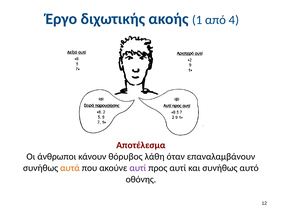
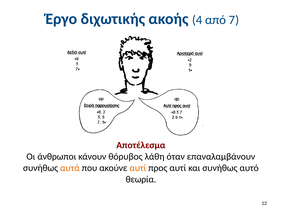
1: 1 -> 4 (197, 20)
4: 4 -> 7 (234, 20)
αυτί colour: purple -> orange (138, 168)
οθόνης: οθόνης -> θεωρία (141, 179)
